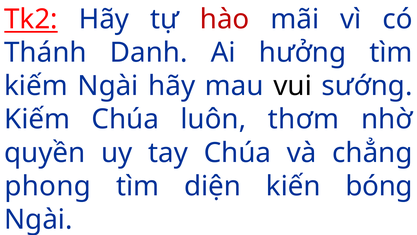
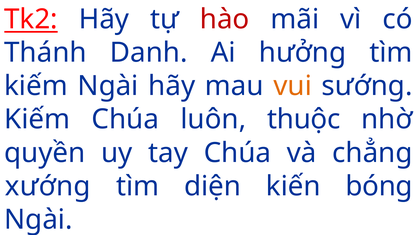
vui colour: black -> orange (293, 86)
thơm: thơm -> thuộc (304, 119)
phong: phong -> xướng (48, 186)
